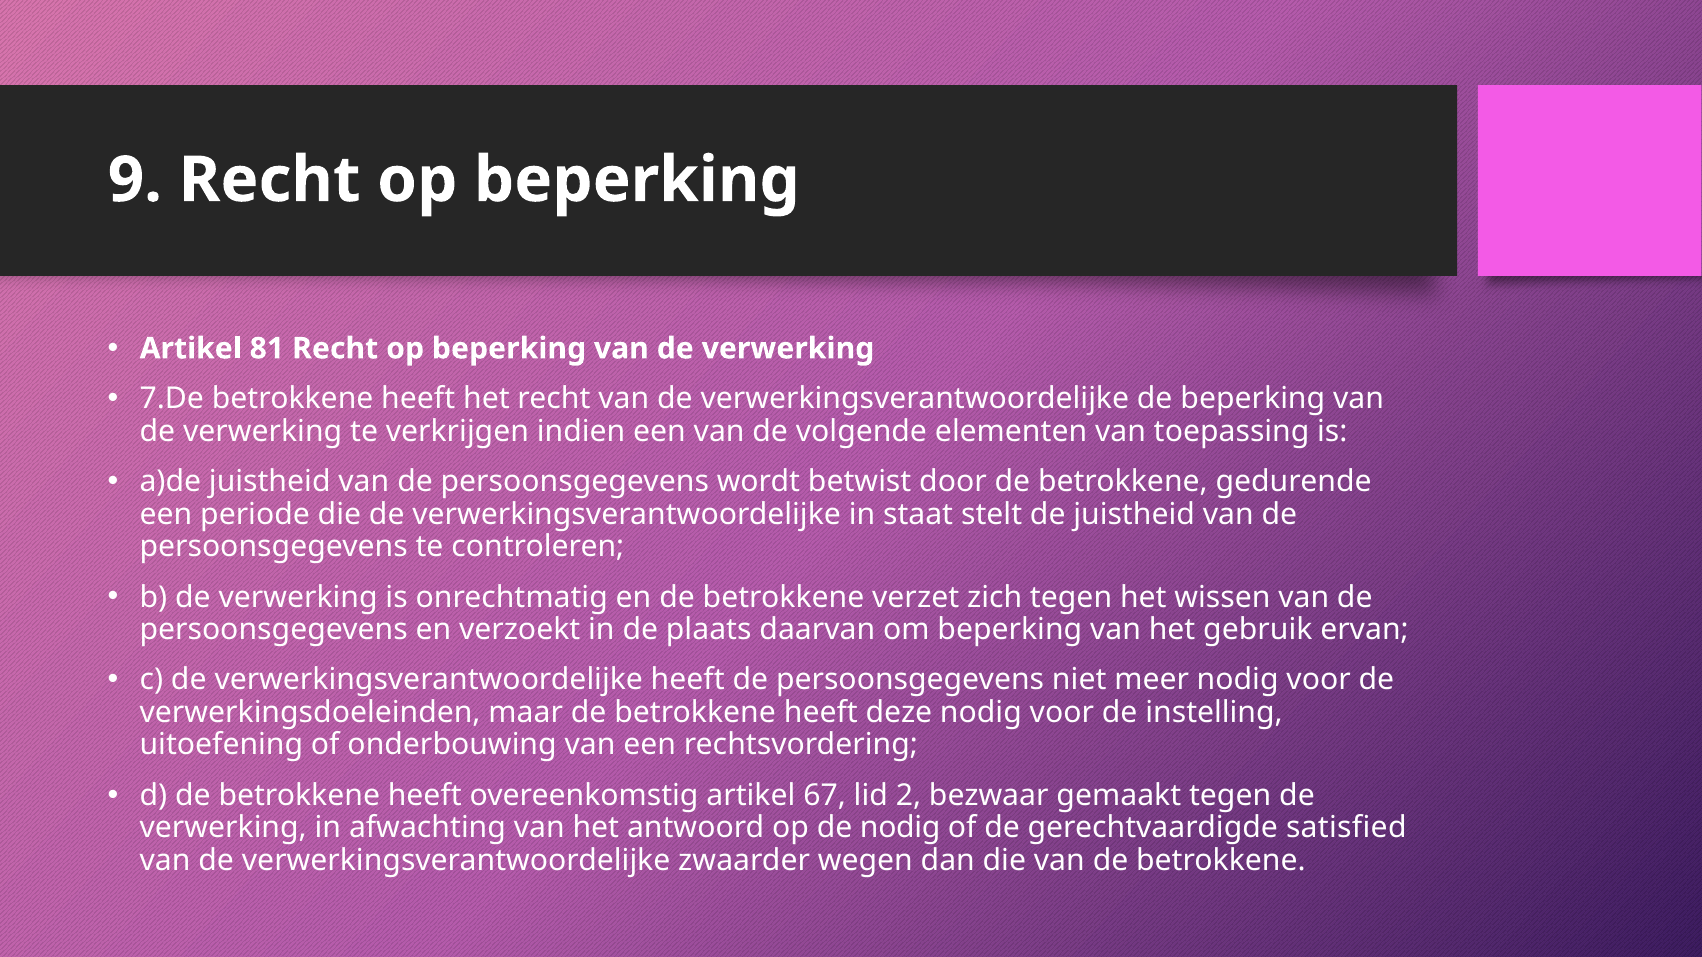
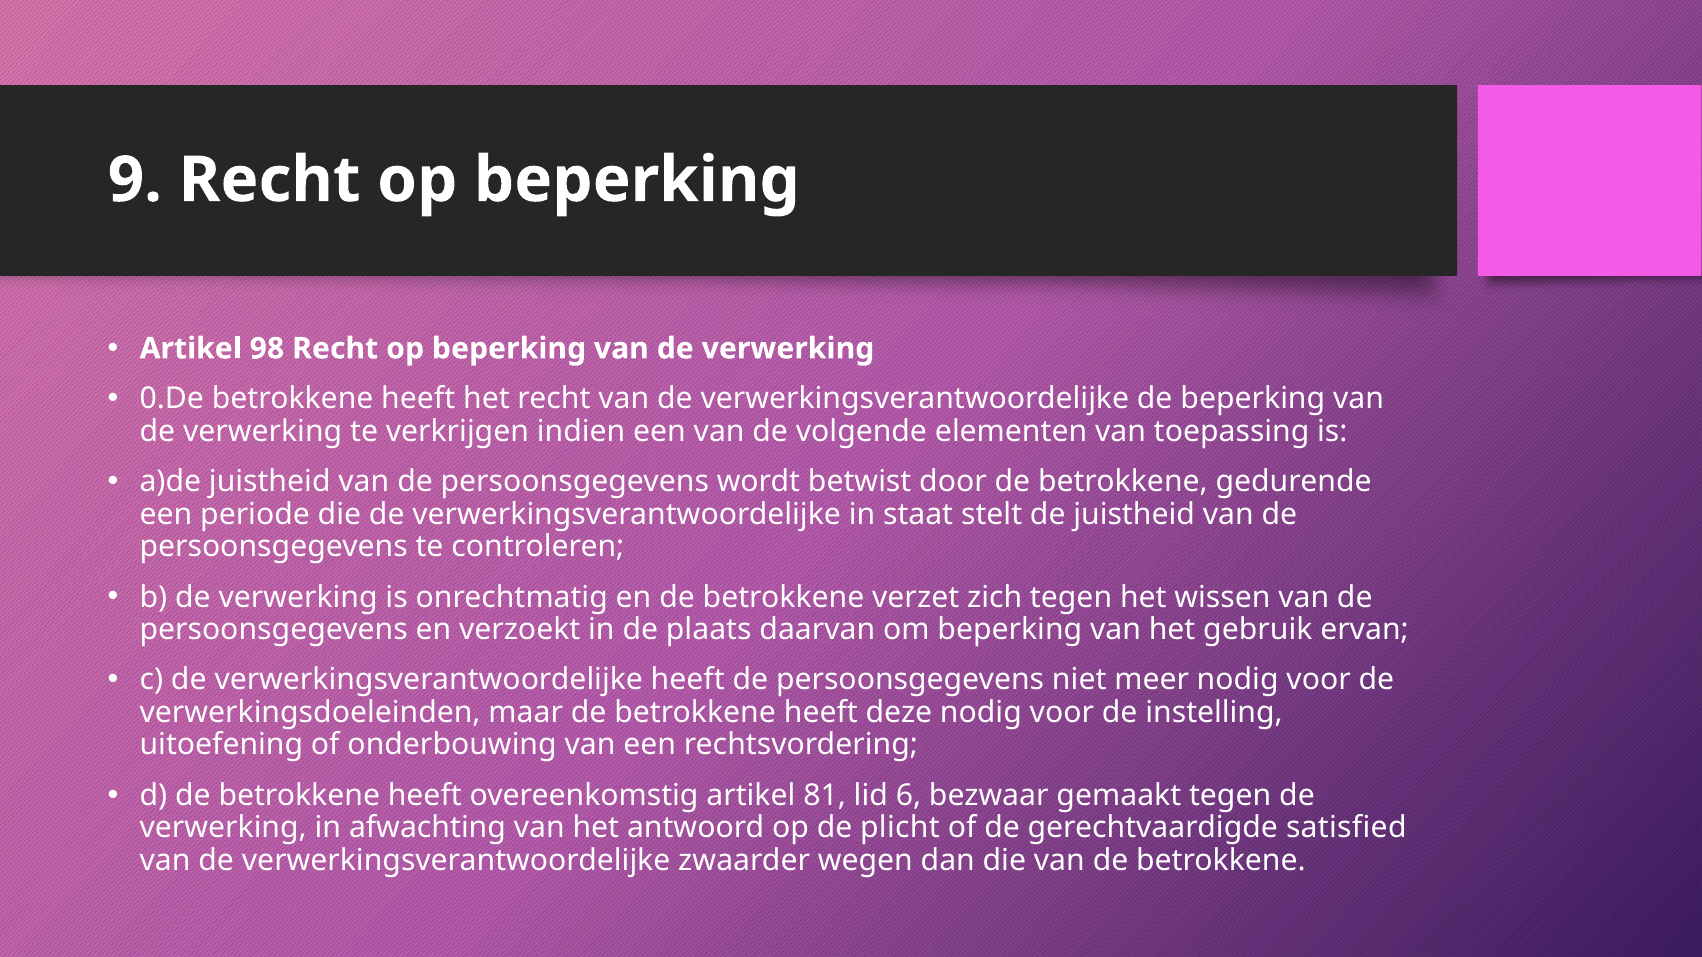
81: 81 -> 98 (267, 349)
7.De: 7.De -> 0.De (172, 399)
67: 67 -> 81 (825, 796)
2: 2 -> 6 (908, 796)
de nodig: nodig -> plicht (900, 828)
